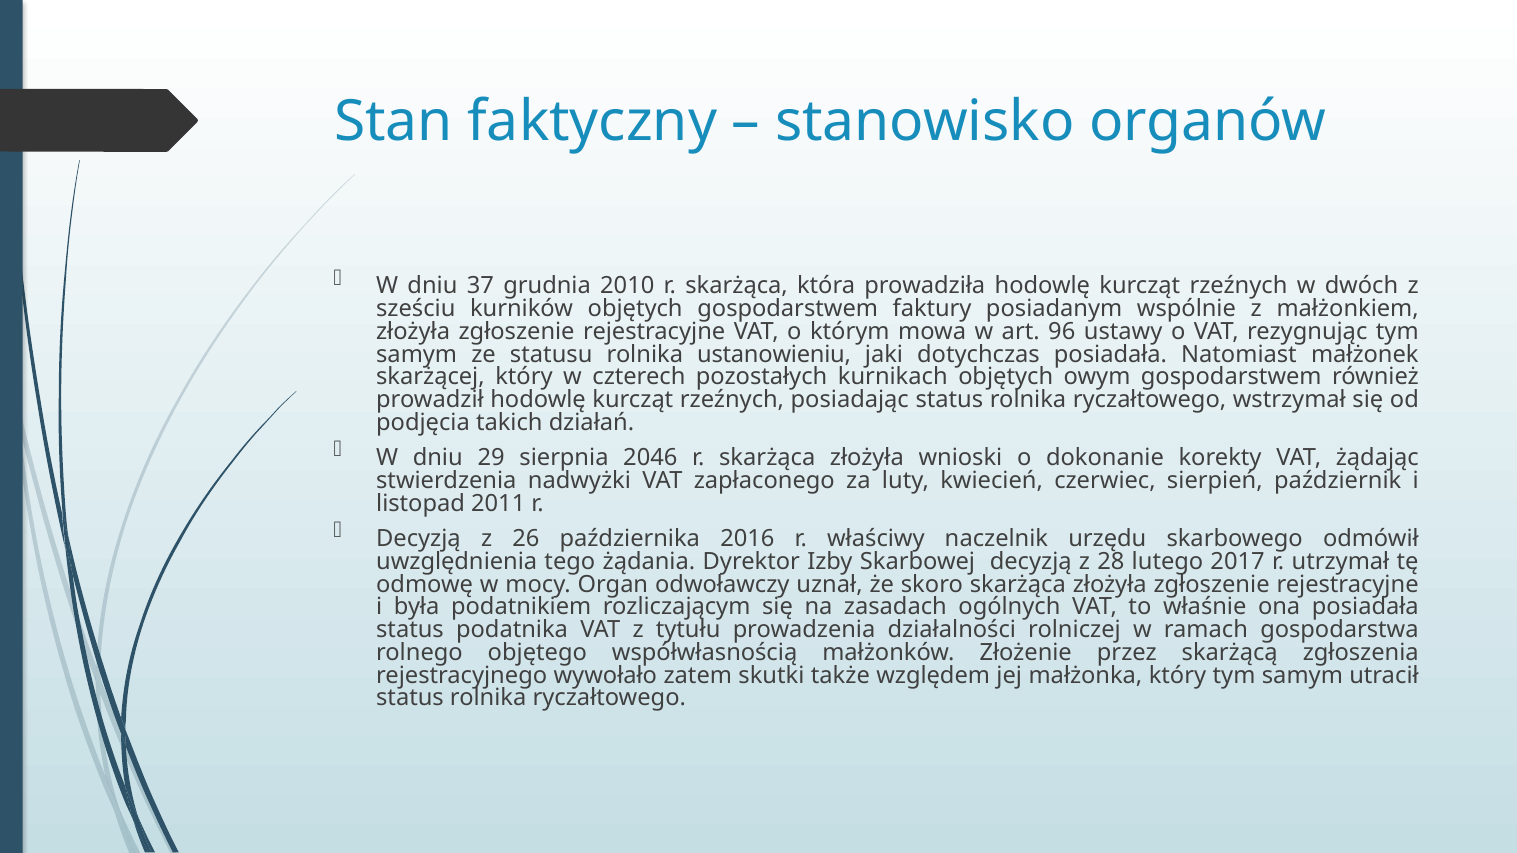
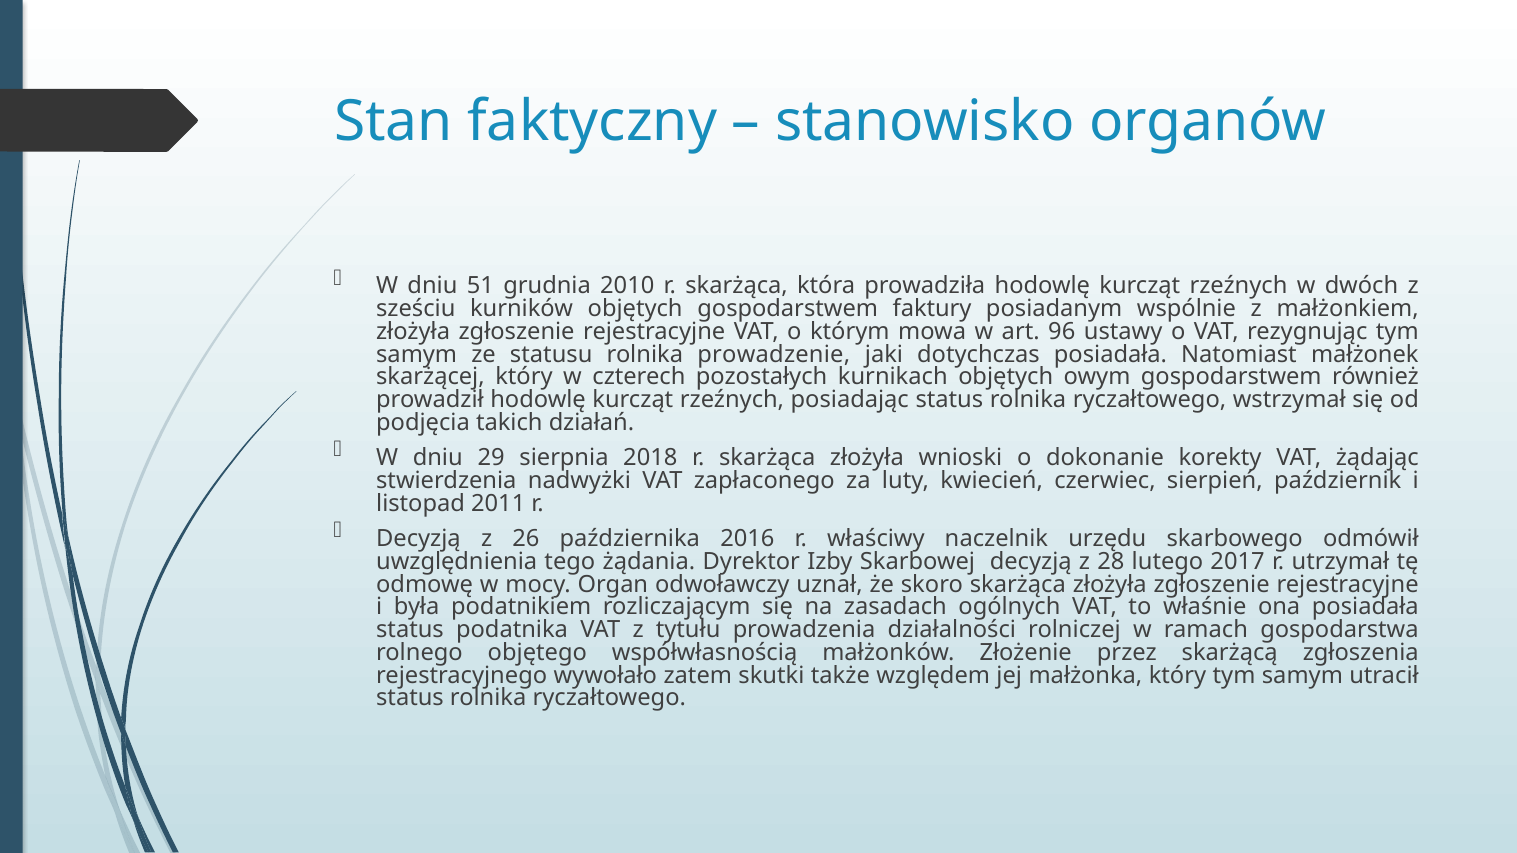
37: 37 -> 51 (480, 286)
ustanowieniu: ustanowieniu -> prowadzenie (774, 354)
2046: 2046 -> 2018 (650, 458)
